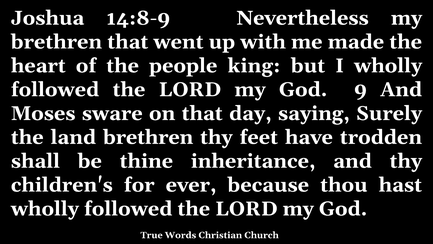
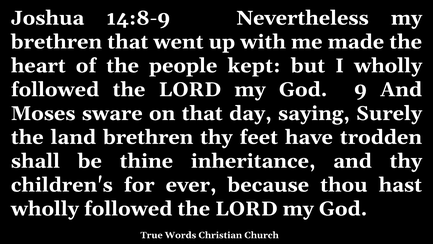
king: king -> kept (254, 66)
